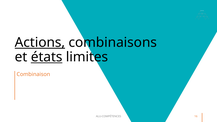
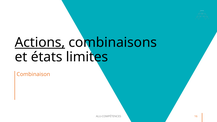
états underline: present -> none (47, 57)
